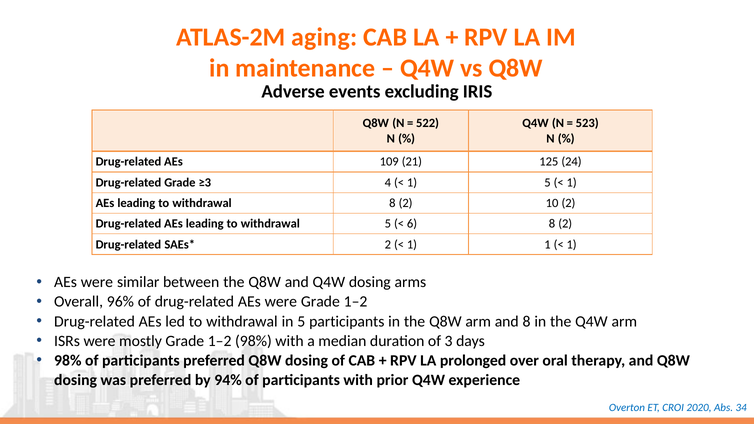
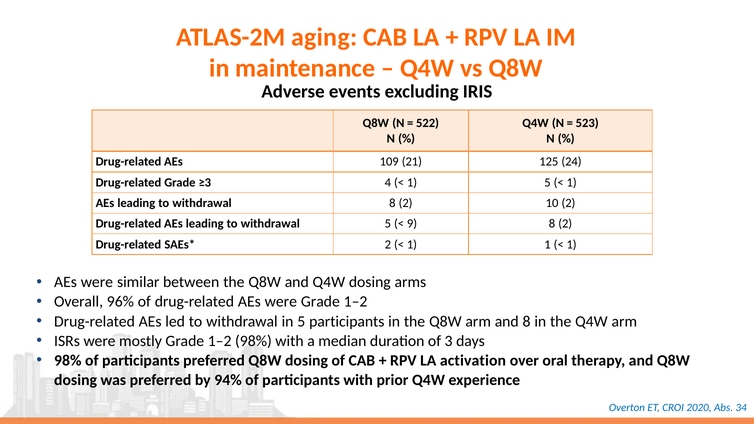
6: 6 -> 9 (412, 224)
prolonged: prolonged -> activation (473, 361)
